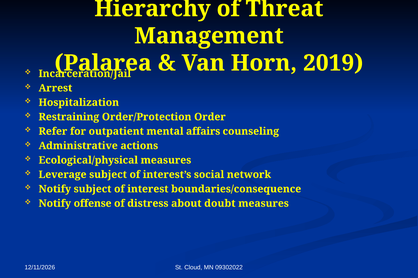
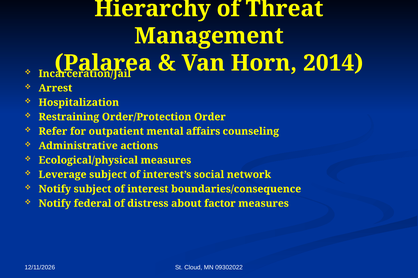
2019: 2019 -> 2014 (333, 63)
offense: offense -> federal (93, 204)
doubt: doubt -> factor (220, 204)
